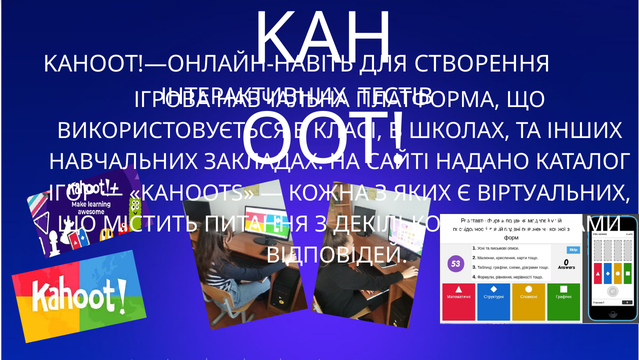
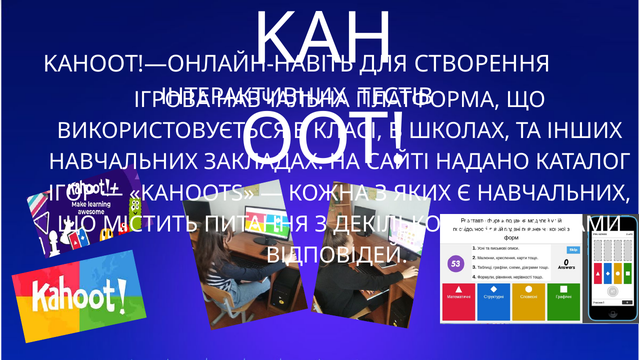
Є ВІРТУАЛЬНИХ: ВІРТУАЛЬНИХ -> НАВЧАЛЬНИХ (554, 193)
